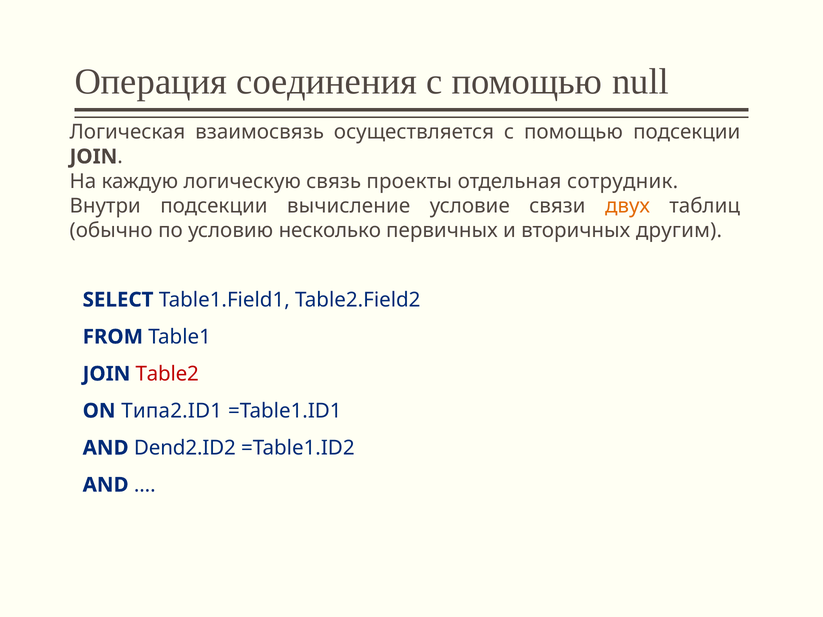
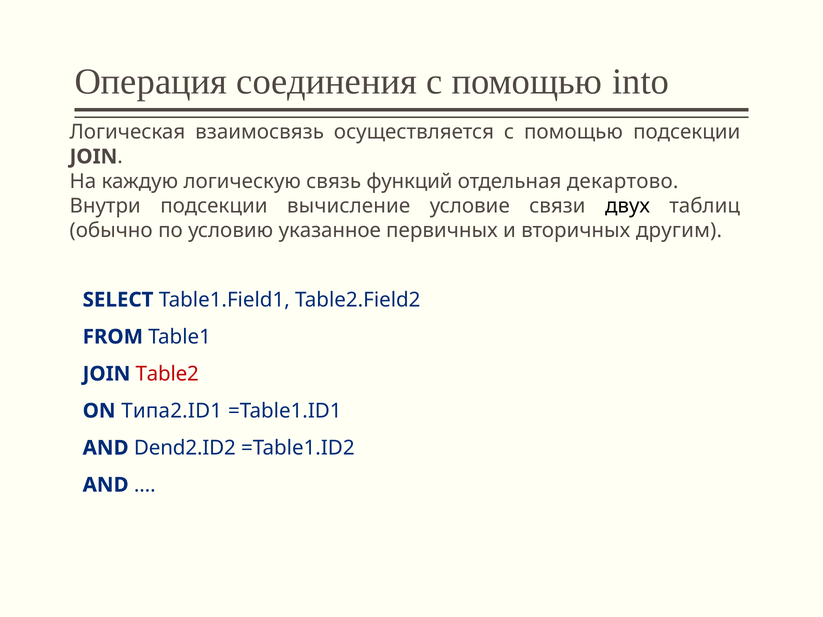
null: null -> into (641, 81)
проекты: проекты -> функций (409, 181)
сотрудник: сотрудник -> декартово (623, 181)
двух colour: orange -> black (627, 206)
несколько: несколько -> указанное (330, 231)
